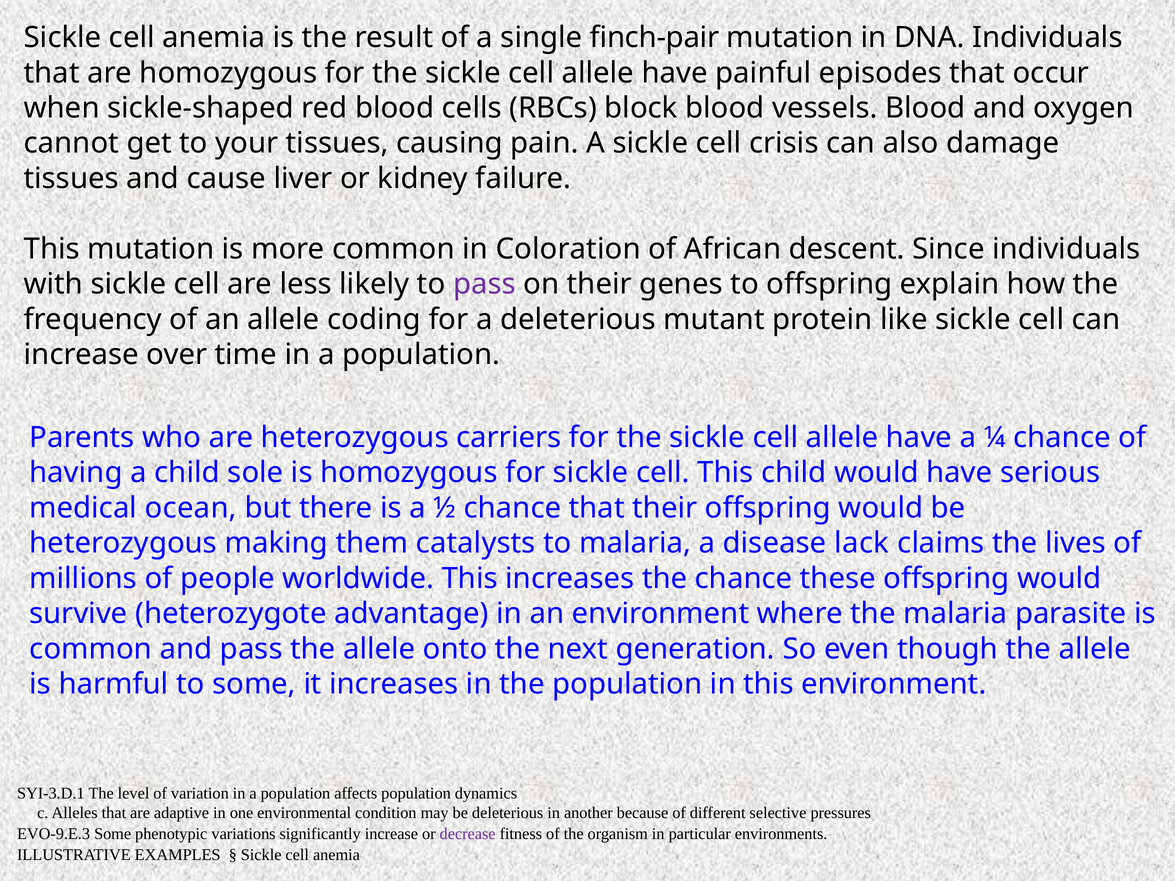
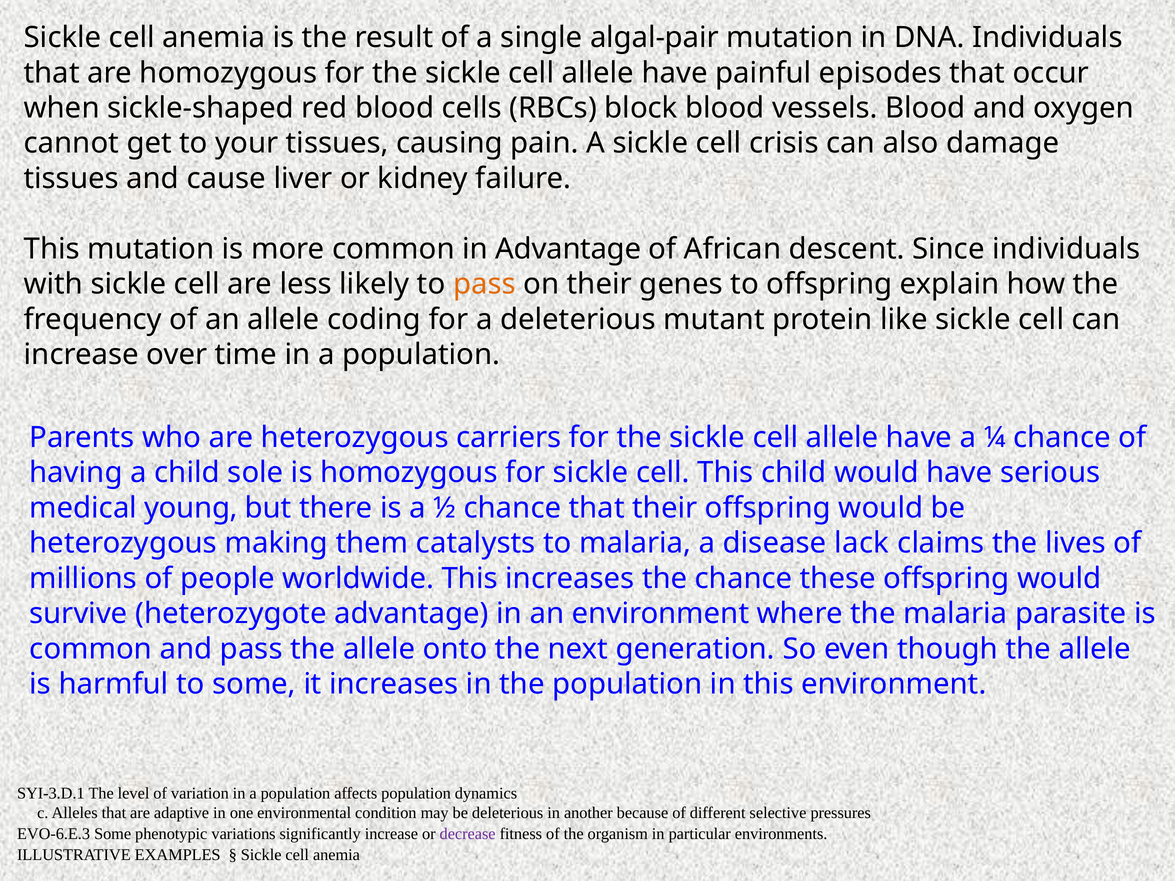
finch-pair: finch-pair -> algal-pair (654, 38)
in Coloration: Coloration -> Advantage (568, 249)
pass colour: purple -> orange (484, 284)
ocean: ocean -> young (191, 508)
EVO-9.E.3: EVO-9.E.3 -> EVO-6.E.3 (54, 834)
